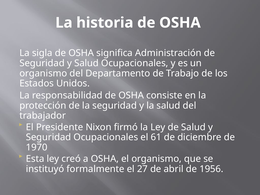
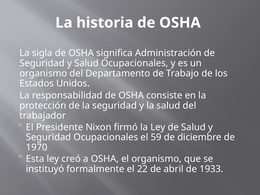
61: 61 -> 59 (156, 137)
27: 27 -> 22 (142, 169)
1956: 1956 -> 1933 (211, 169)
